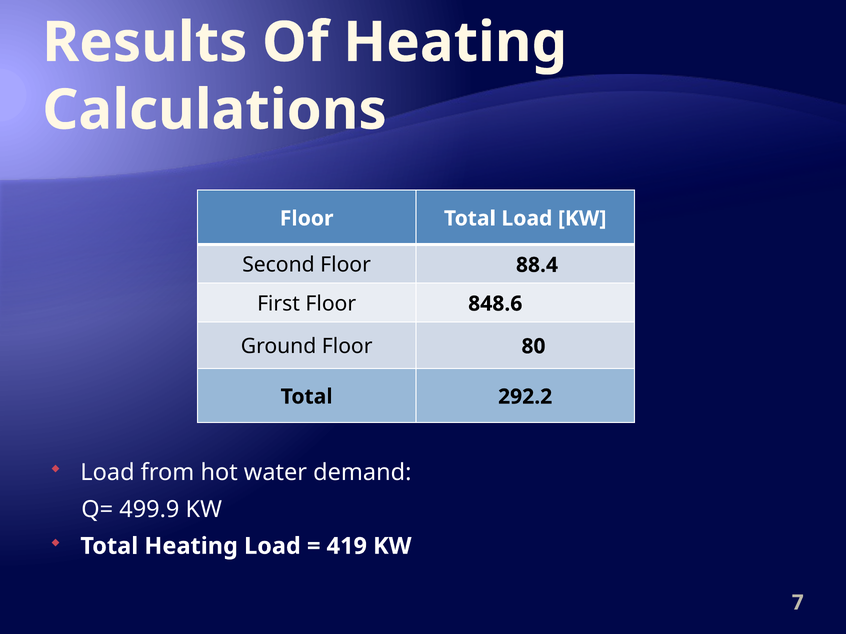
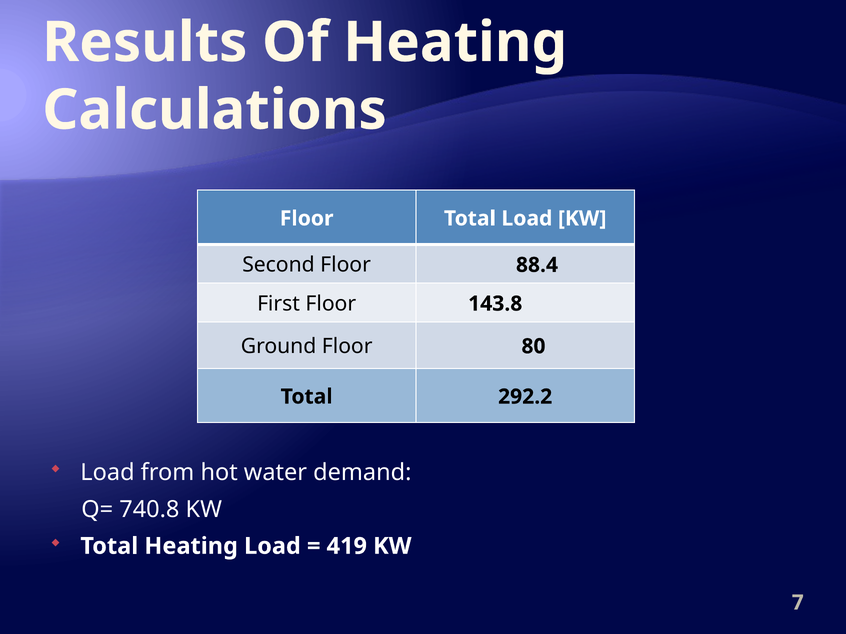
848.6: 848.6 -> 143.8 (495, 304)
499.9: 499.9 -> 740.8 (149, 510)
